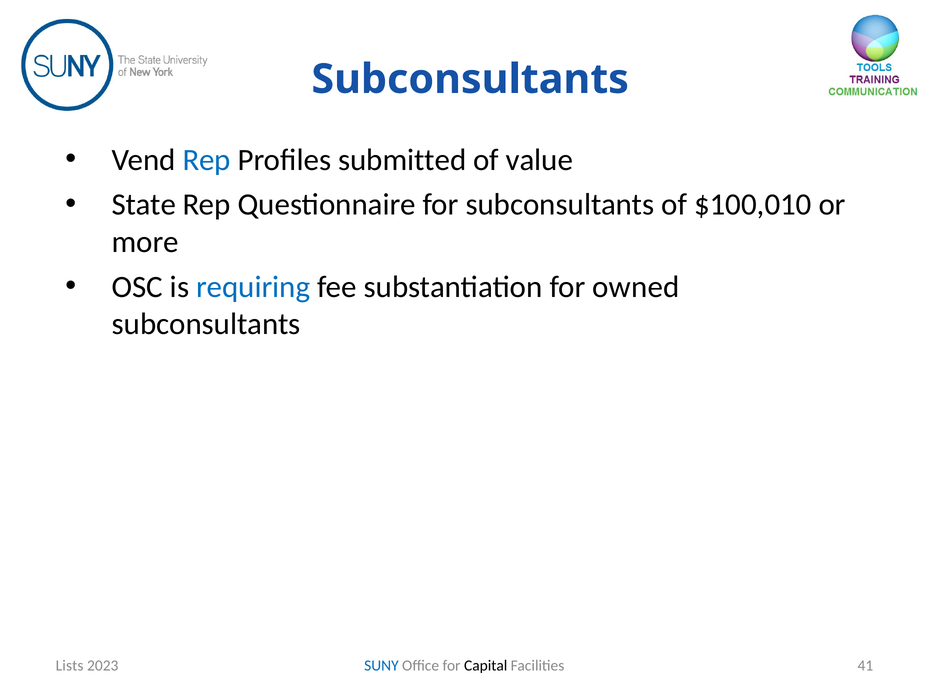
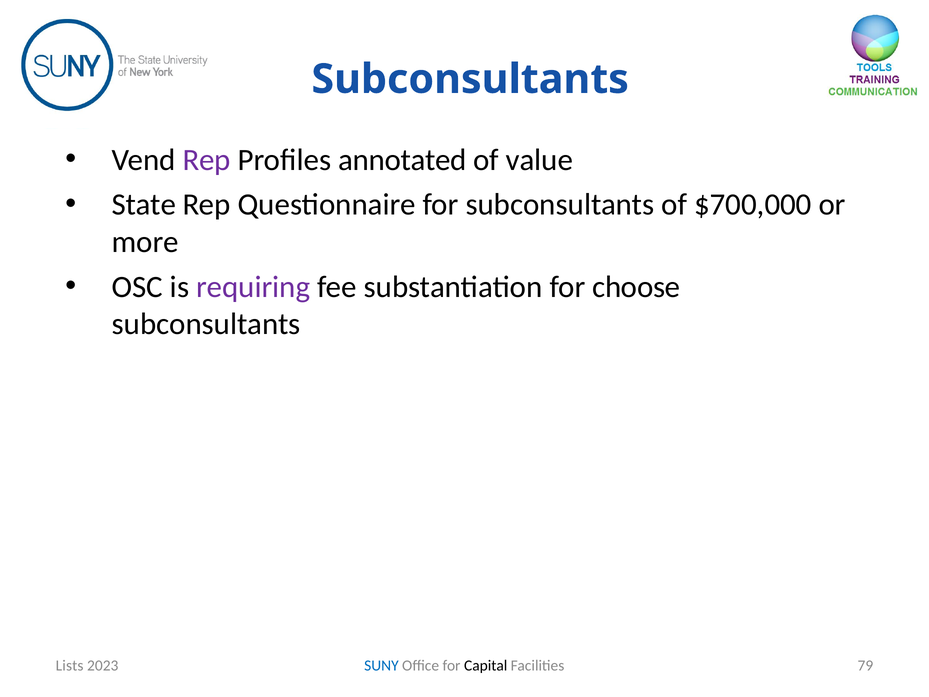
Rep colour: blue -> purple (207, 160)
submitted: submitted -> annotated (402, 160)
$100,010: $100,010 -> $700,000 (753, 205)
requiring colour: blue -> purple (253, 287)
owned: owned -> choose (636, 287)
41: 41 -> 79 (865, 665)
